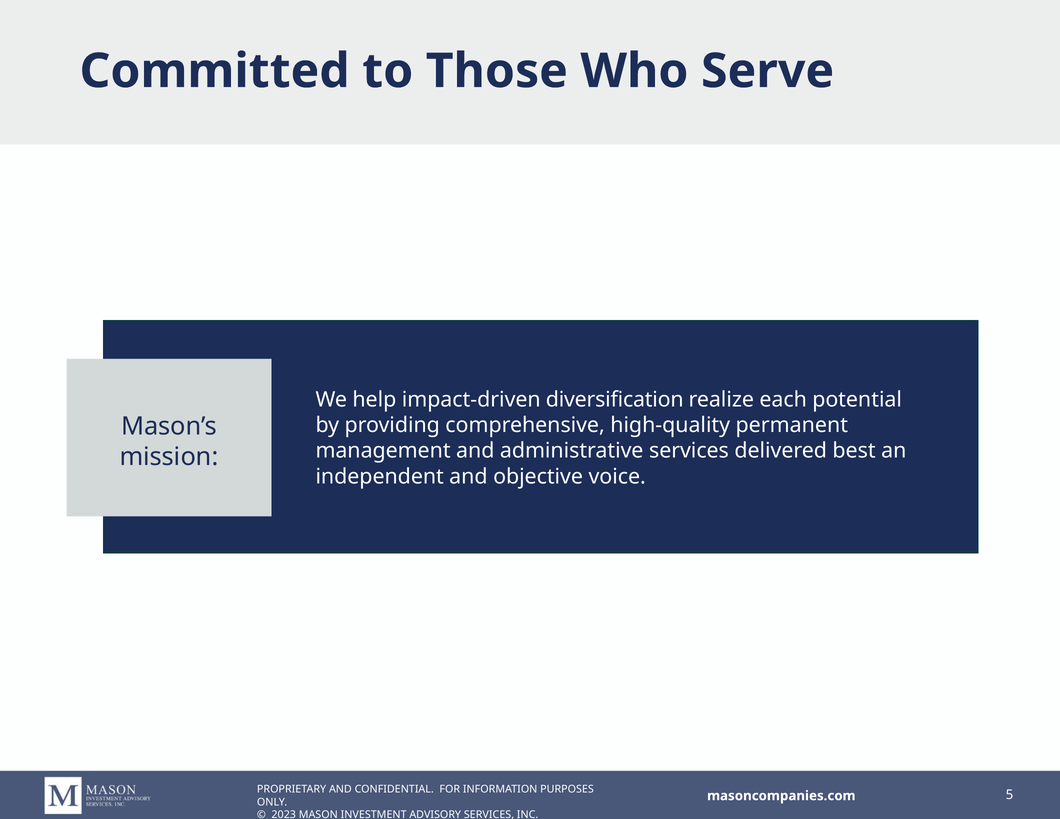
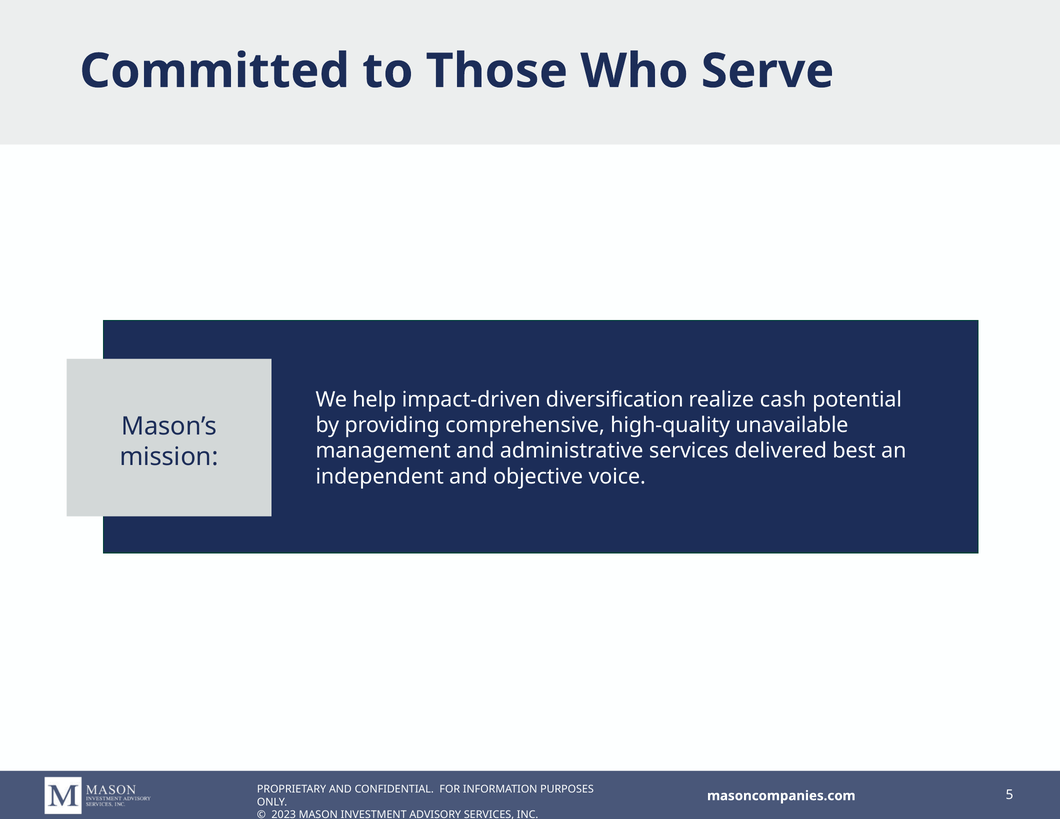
each: each -> cash (783, 400)
permanent: permanent -> unavailable (792, 425)
